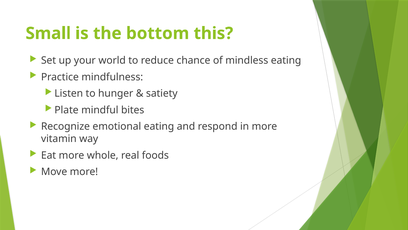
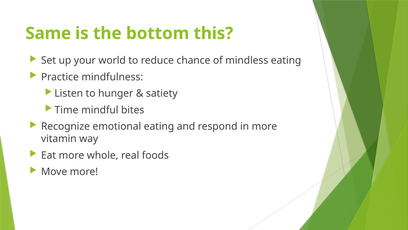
Small: Small -> Same (48, 33)
Plate: Plate -> Time (66, 110)
